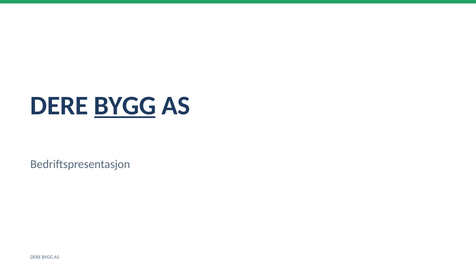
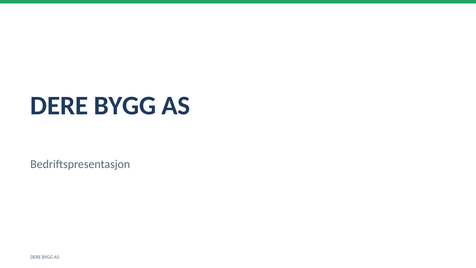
BYGG underline: present -> none (125, 106)
